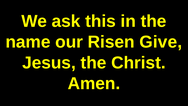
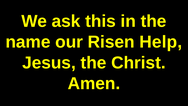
Give: Give -> Help (161, 42)
